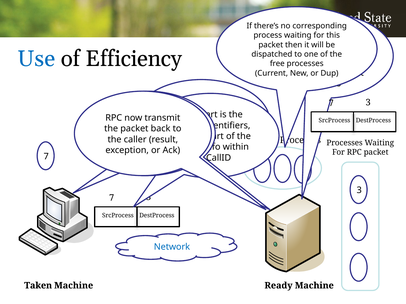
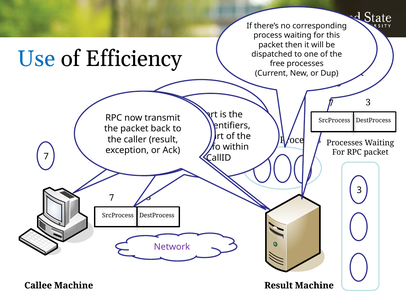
Network colour: blue -> purple (172, 247)
Taken: Taken -> Callee (38, 286)
Machine Ready: Ready -> Result (279, 286)
